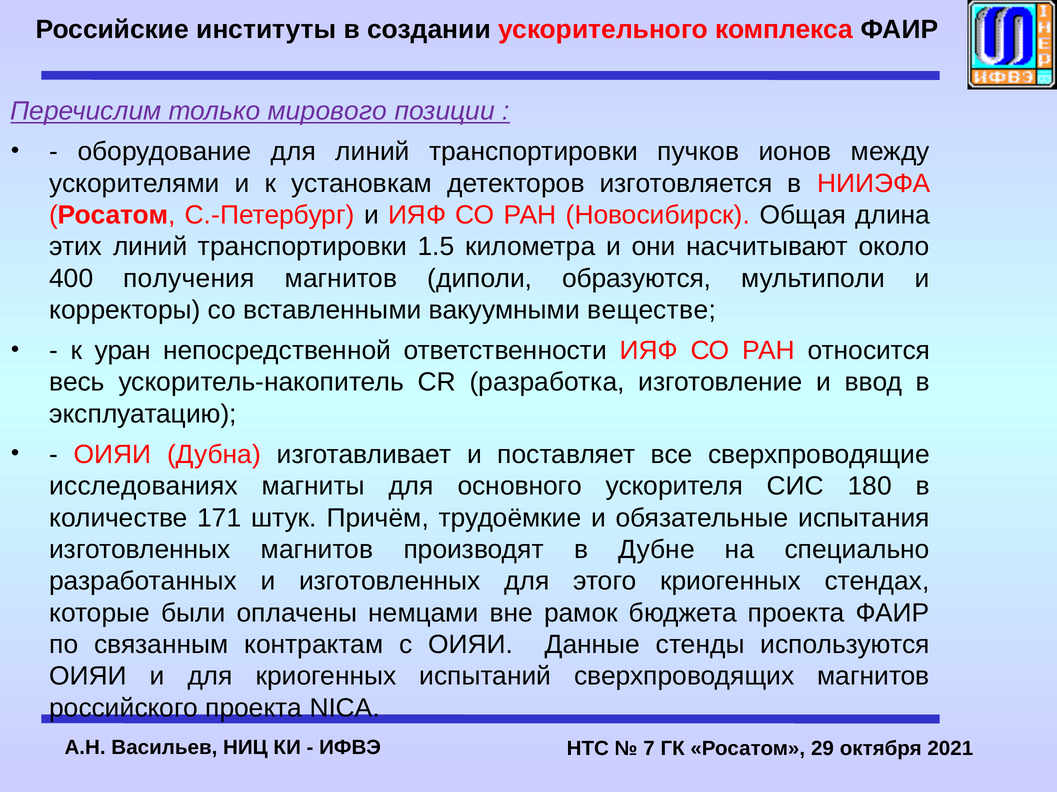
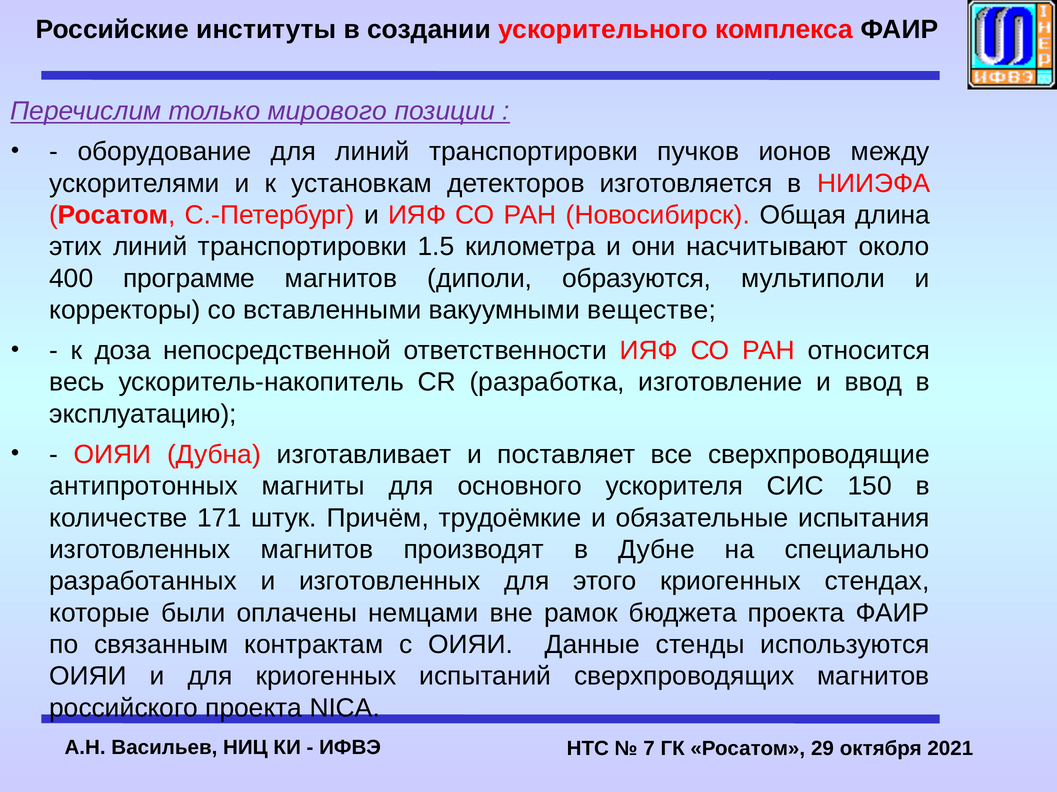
получения: получения -> программе (189, 279)
уран: уран -> доза (123, 351)
исследованиях: исследованиях -> антипротонных (144, 487)
180: 180 -> 150 (870, 487)
